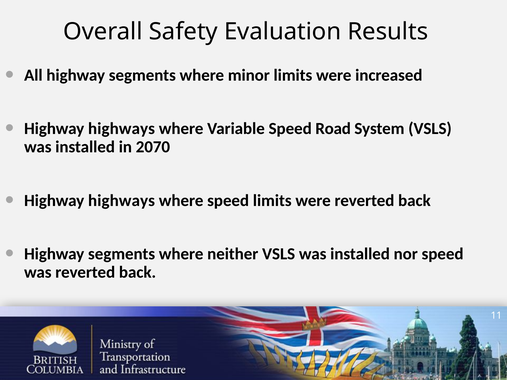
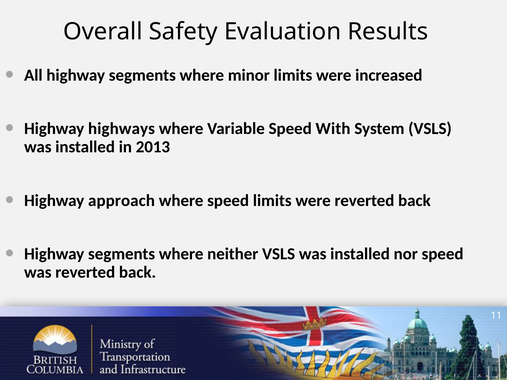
Road: Road -> With (333, 129)
2070: 2070 -> 2013 (153, 147)
highways: highways -> approach (122, 201)
